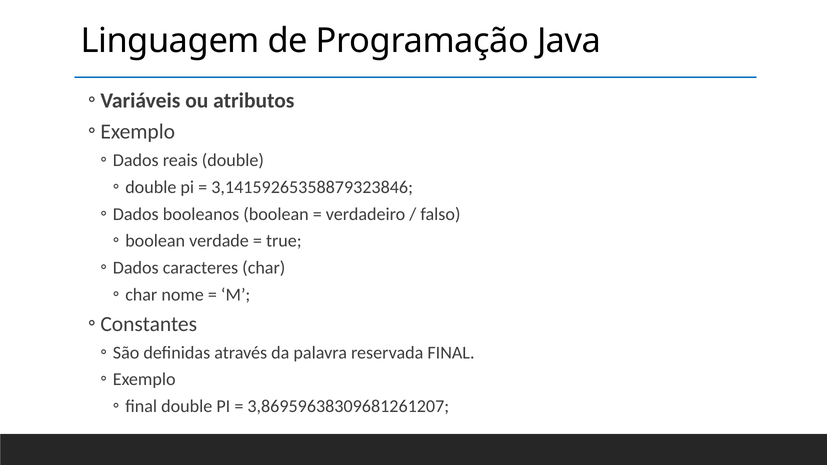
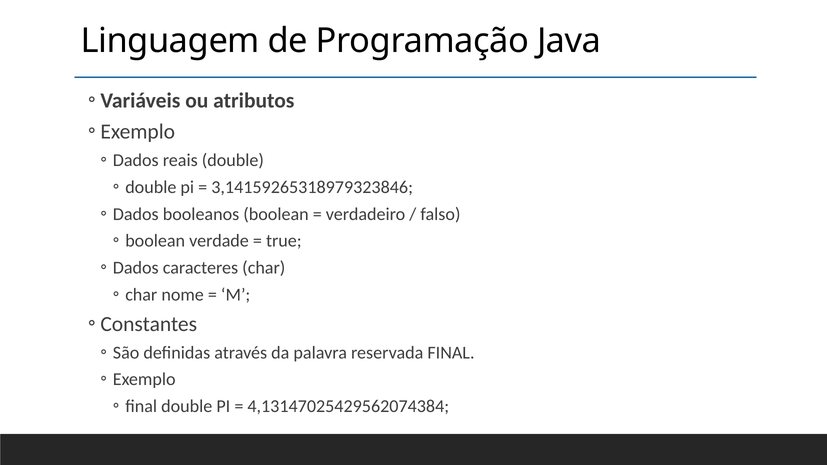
3,14159265358879323846: 3,14159265358879323846 -> 3,14159265318979323846 (312, 187)
3,86959638309681261207: 3,86959638309681261207 -> 4,13147025429562074384 (348, 407)
